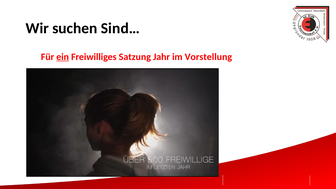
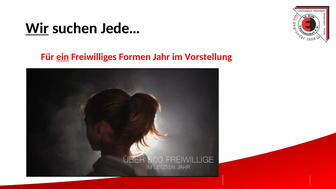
Wir underline: none -> present (37, 28)
Sind…: Sind… -> Jede… (120, 28)
Satzung: Satzung -> Formen (135, 57)
